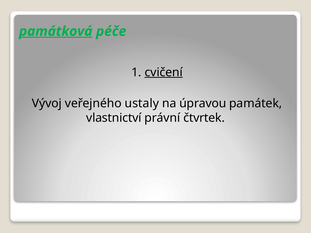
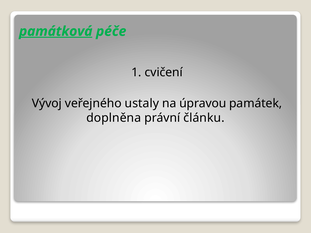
cvičení underline: present -> none (164, 72)
vlastnictví: vlastnictví -> doplněna (114, 118)
čtvrtek: čtvrtek -> článku (204, 118)
